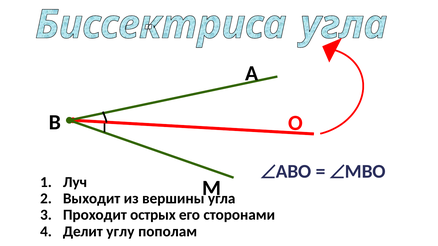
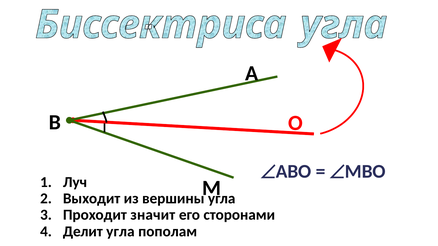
острых: острых -> значит (153, 215)
Делит углу: углу -> угла (120, 232)
